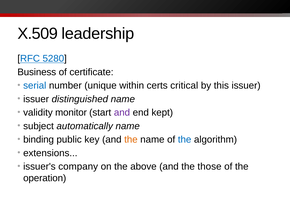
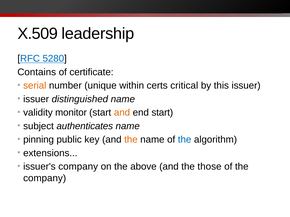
Business: Business -> Contains (37, 72)
serial colour: blue -> orange (35, 86)
and colour: purple -> orange (122, 113)
end kept: kept -> start (162, 113)
automatically: automatically -> authenticates (85, 126)
binding: binding -> pinning (39, 140)
operation: operation -> company (45, 179)
